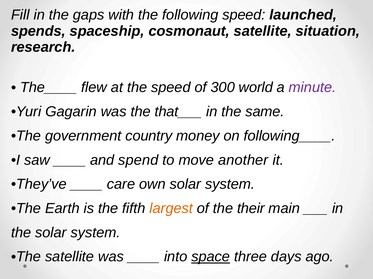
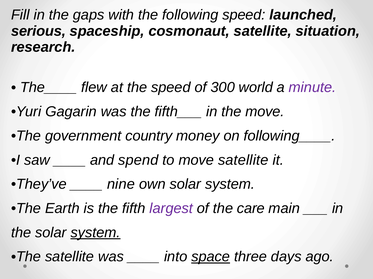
spends: spends -> serious (38, 31)
that___: that___ -> fifth___ (178, 112)
the same: same -> move (265, 112)
move another: another -> satellite (243, 160)
care: care -> nine (121, 185)
largest colour: orange -> purple (171, 209)
their: their -> care (251, 209)
system underline: none -> present (95, 233)
